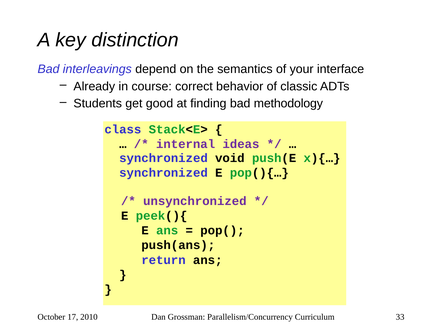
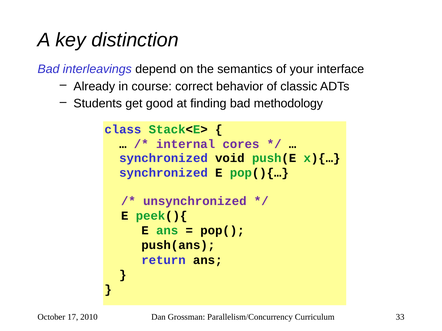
ideas: ideas -> cores (241, 144)
